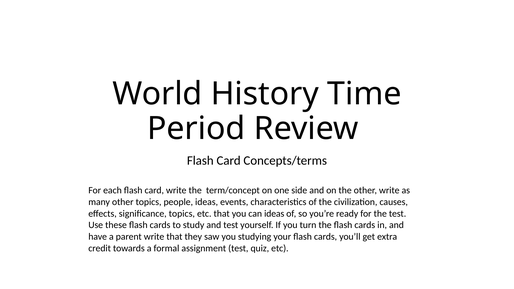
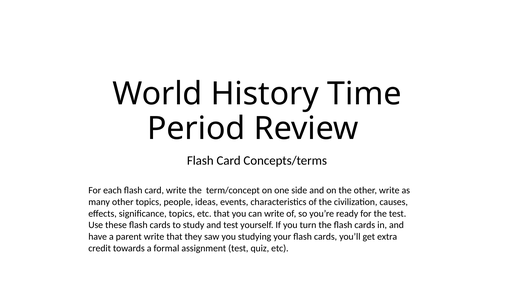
can ideas: ideas -> write (274, 214)
